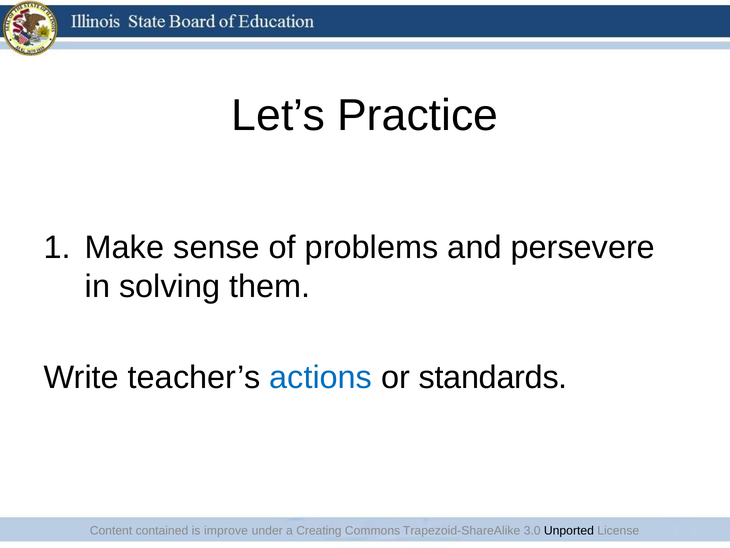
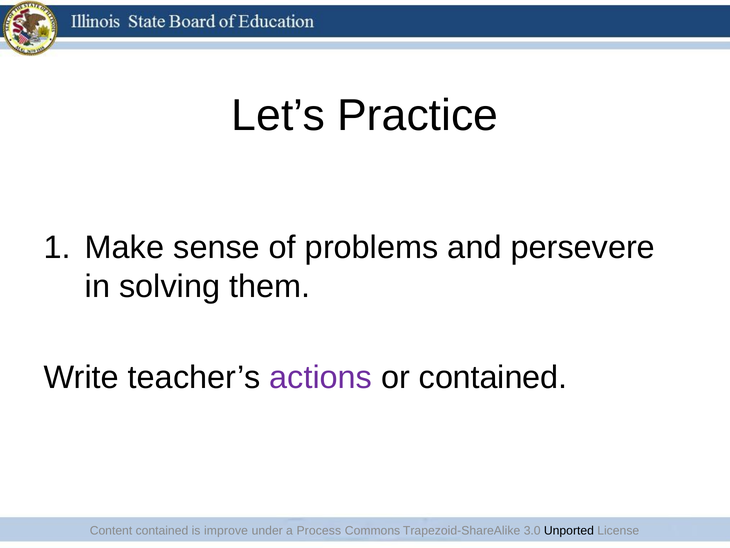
actions colour: blue -> purple (321, 377)
or standards: standards -> contained (493, 377)
Creating: Creating -> Process (319, 530)
